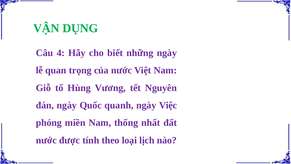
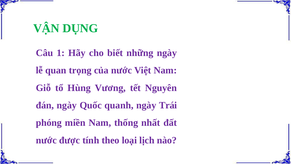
4: 4 -> 1 (61, 53)
Việc: Việc -> Trái (168, 105)
